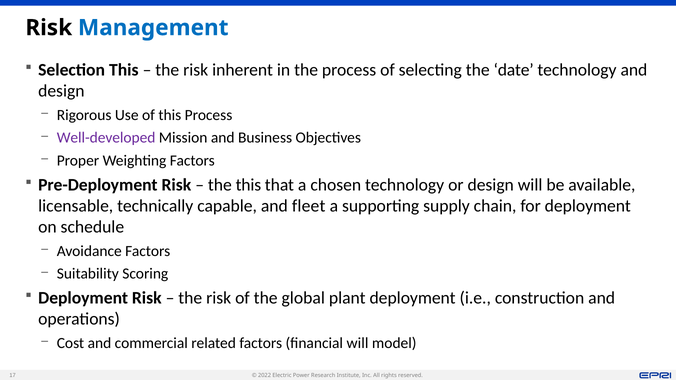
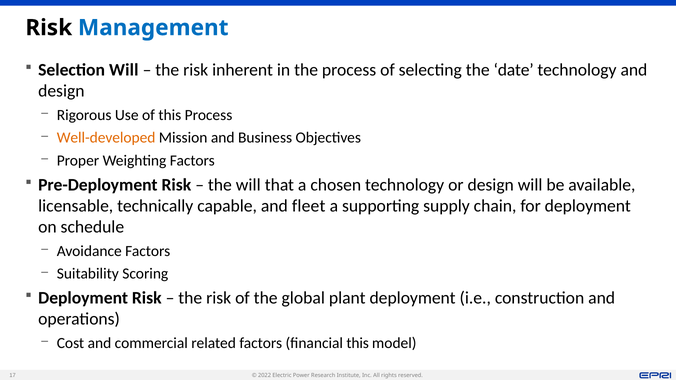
Selection This: This -> Will (124, 70)
Well-developed colour: purple -> orange (106, 138)
the this: this -> will (248, 185)
financial will: will -> this (358, 343)
